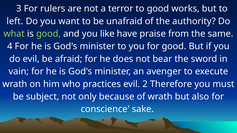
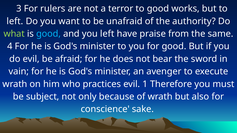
good colour: light green -> light blue (49, 34)
you like: like -> left (107, 34)
2: 2 -> 1 (145, 84)
